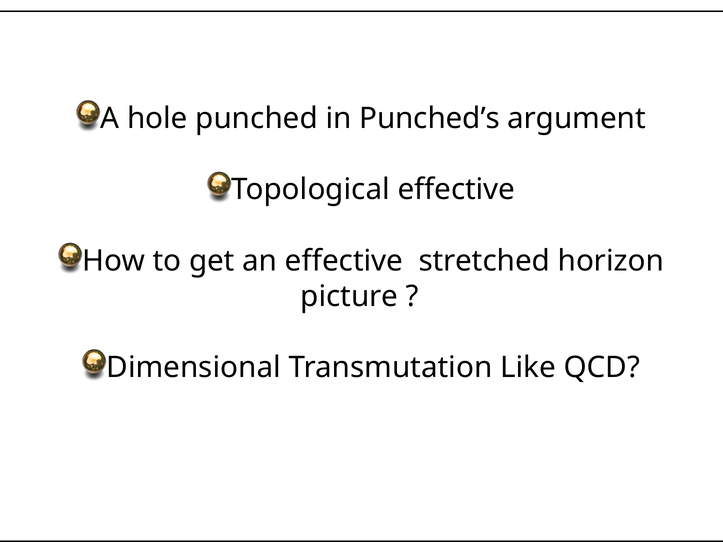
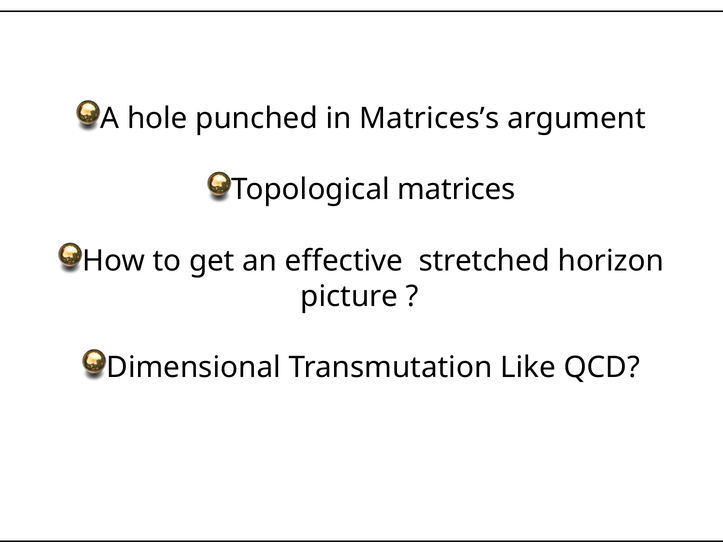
Punched’s: Punched’s -> Matrices’s (429, 119)
Topological effective: effective -> matrices (456, 190)
